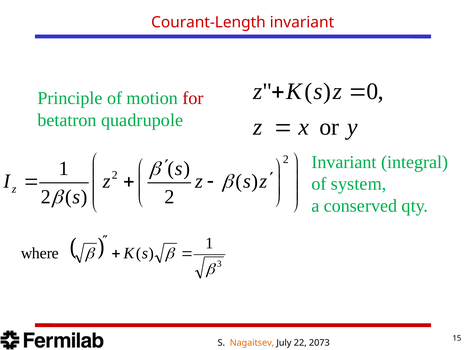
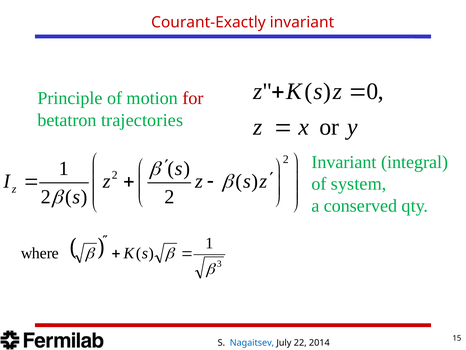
Courant-Length: Courant-Length -> Courant-Exactly (208, 22)
quadrupole: quadrupole -> trajectories (142, 120)
Nagaitsev colour: orange -> blue (252, 342)
2073: 2073 -> 2014 (319, 342)
